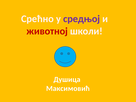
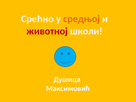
средњој colour: purple -> orange (82, 19)
